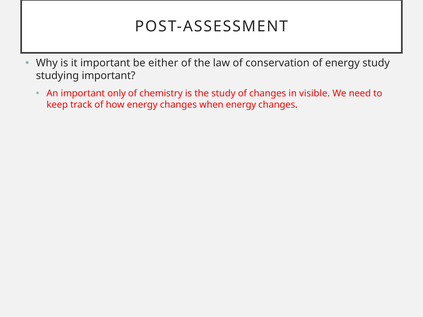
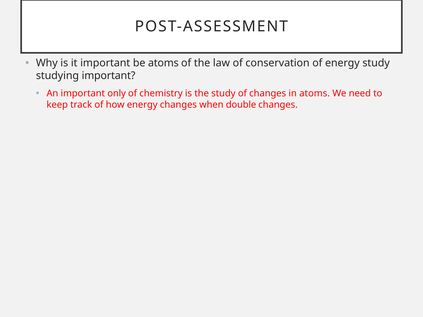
be either: either -> atoms (163, 63)
in visible: visible -> atoms (315, 94)
when energy: energy -> double (241, 105)
